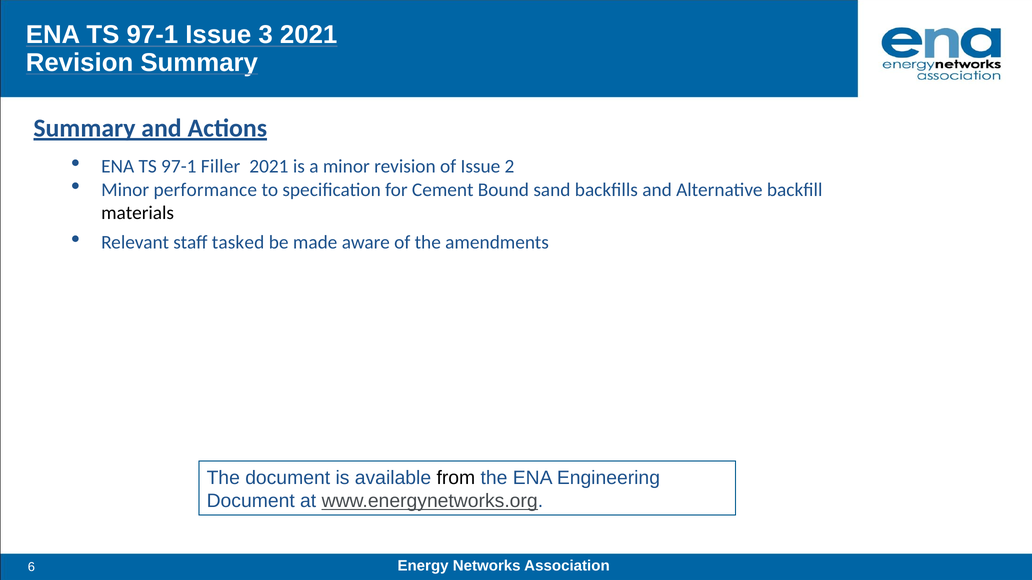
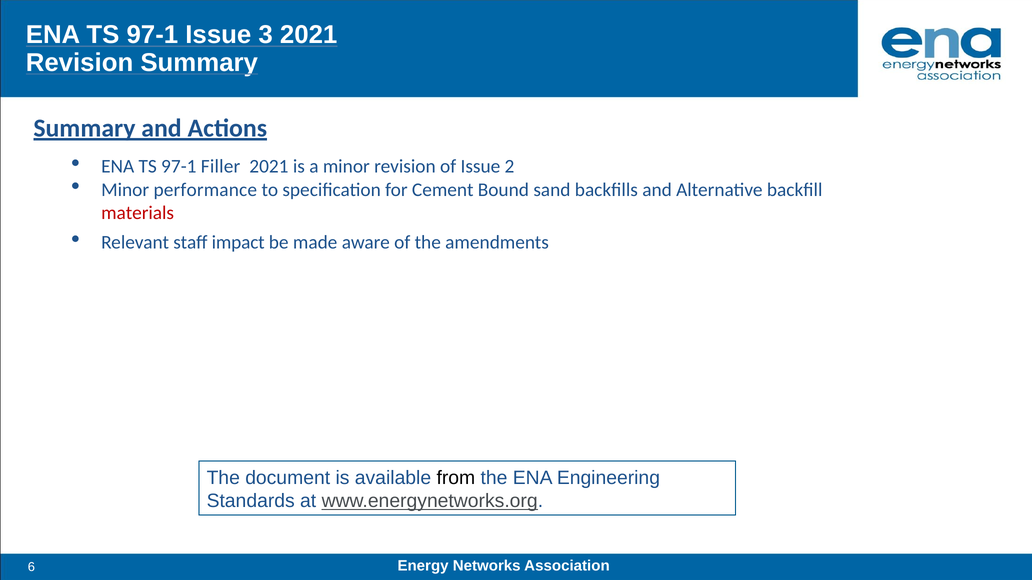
materials colour: black -> red (138, 213)
tasked: tasked -> impact (238, 243)
Document: Document -> Standards (251, 501)
